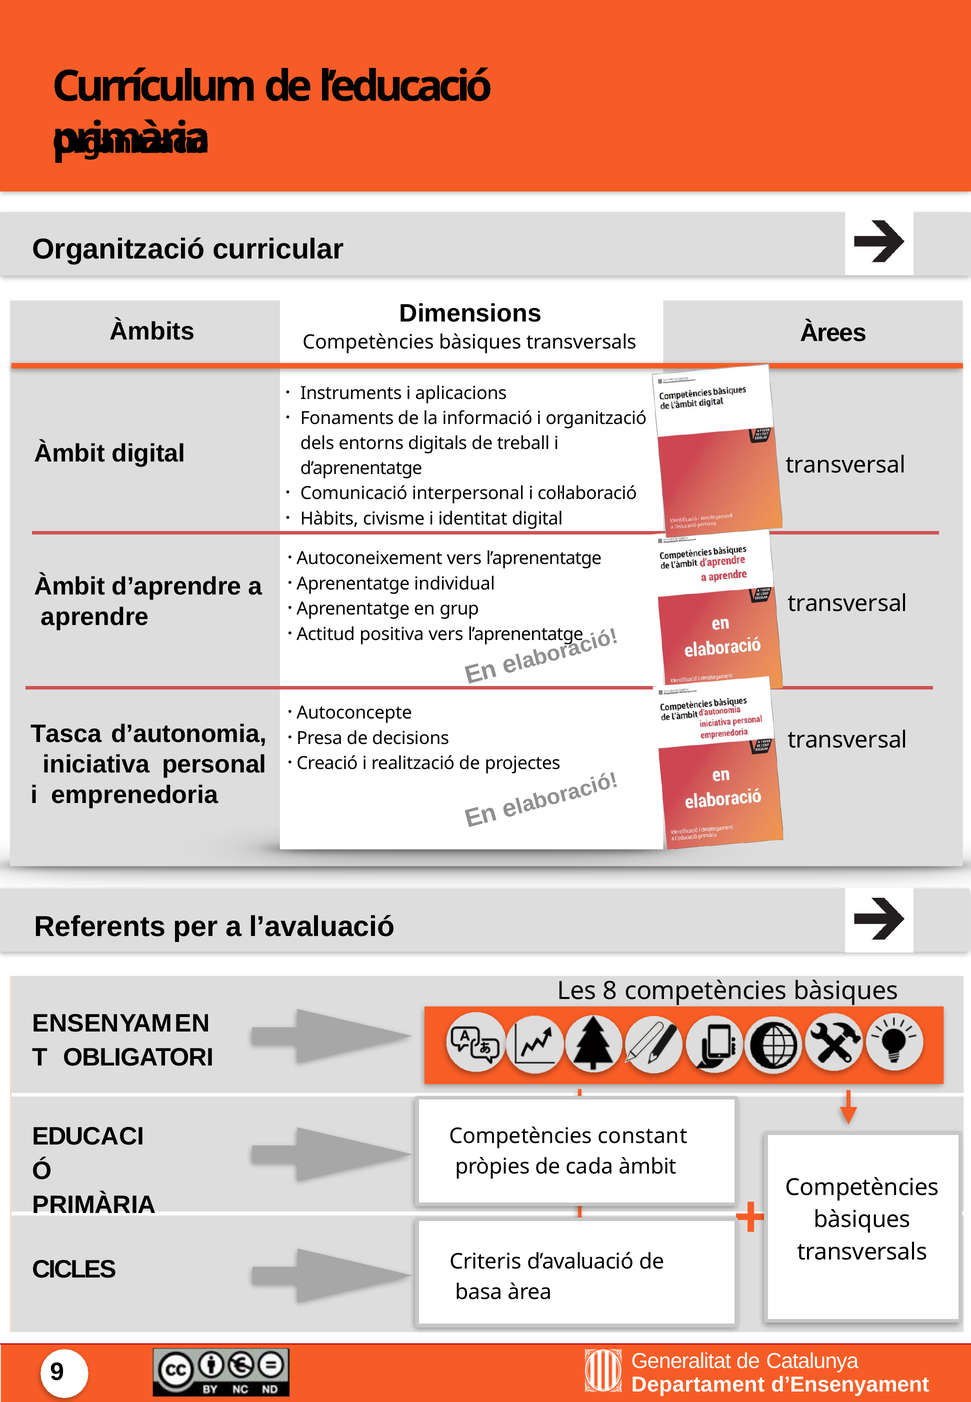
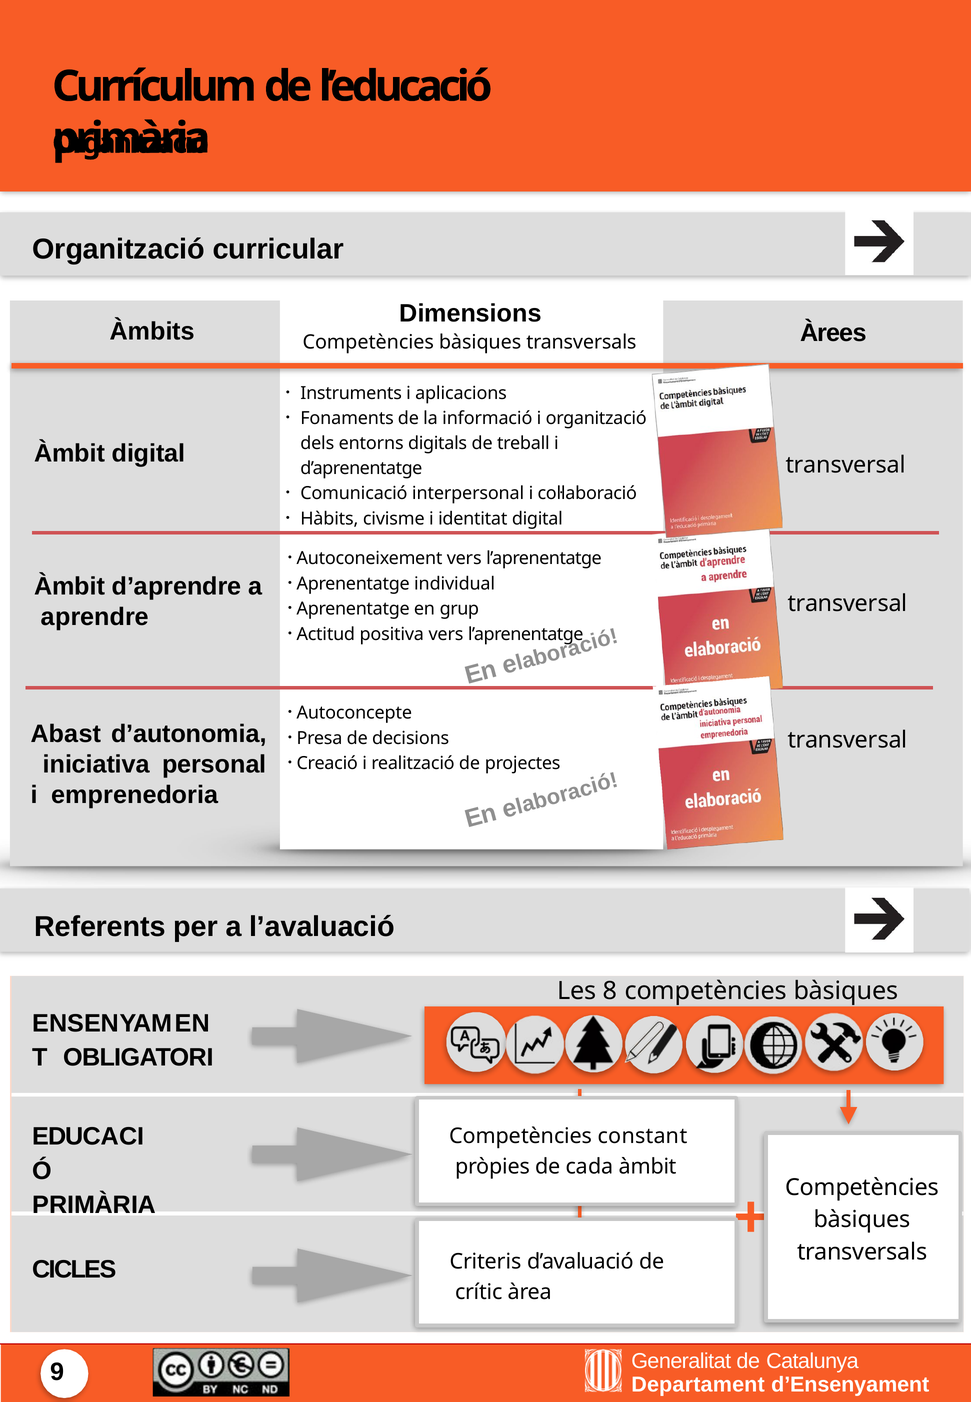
Tasca: Tasca -> Abast (66, 734)
basa: basa -> crític (479, 1293)
